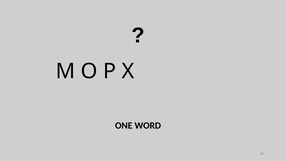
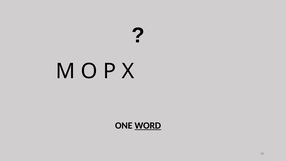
WORD underline: none -> present (148, 125)
